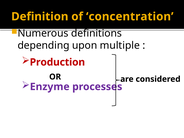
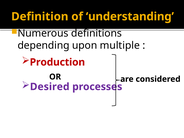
concentration: concentration -> understanding (130, 17)
Enzyme: Enzyme -> Desired (50, 87)
